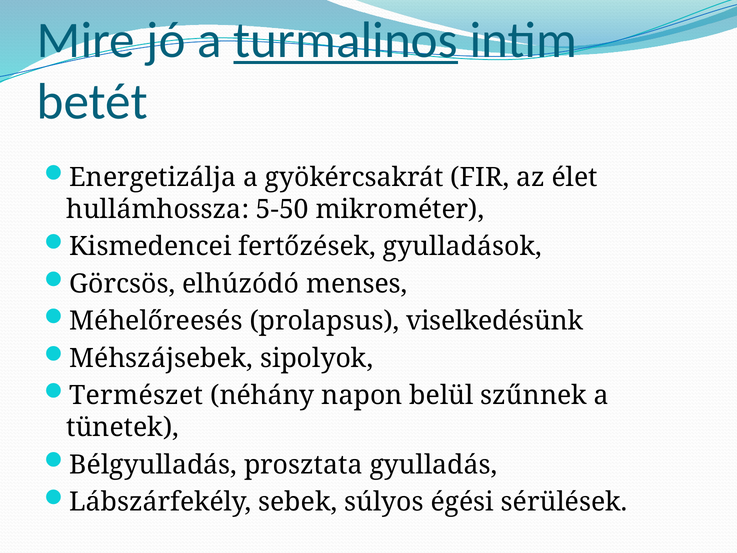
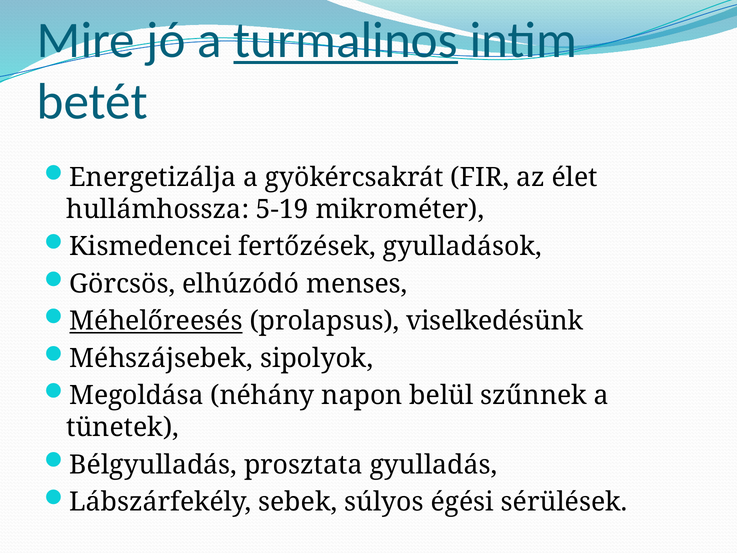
5-50: 5-50 -> 5-19 (282, 209)
Méhelőreesés underline: none -> present (156, 321)
Természet: Természet -> Megoldása (136, 395)
